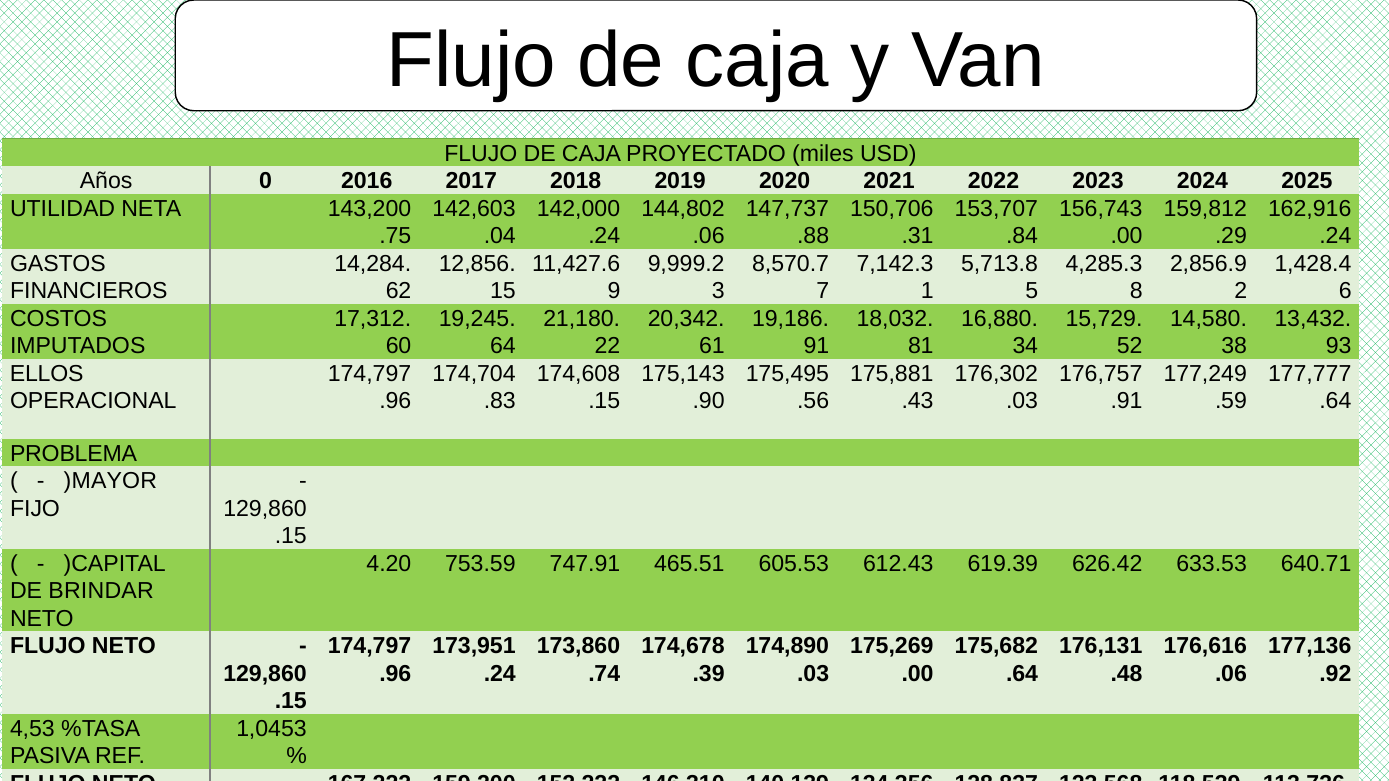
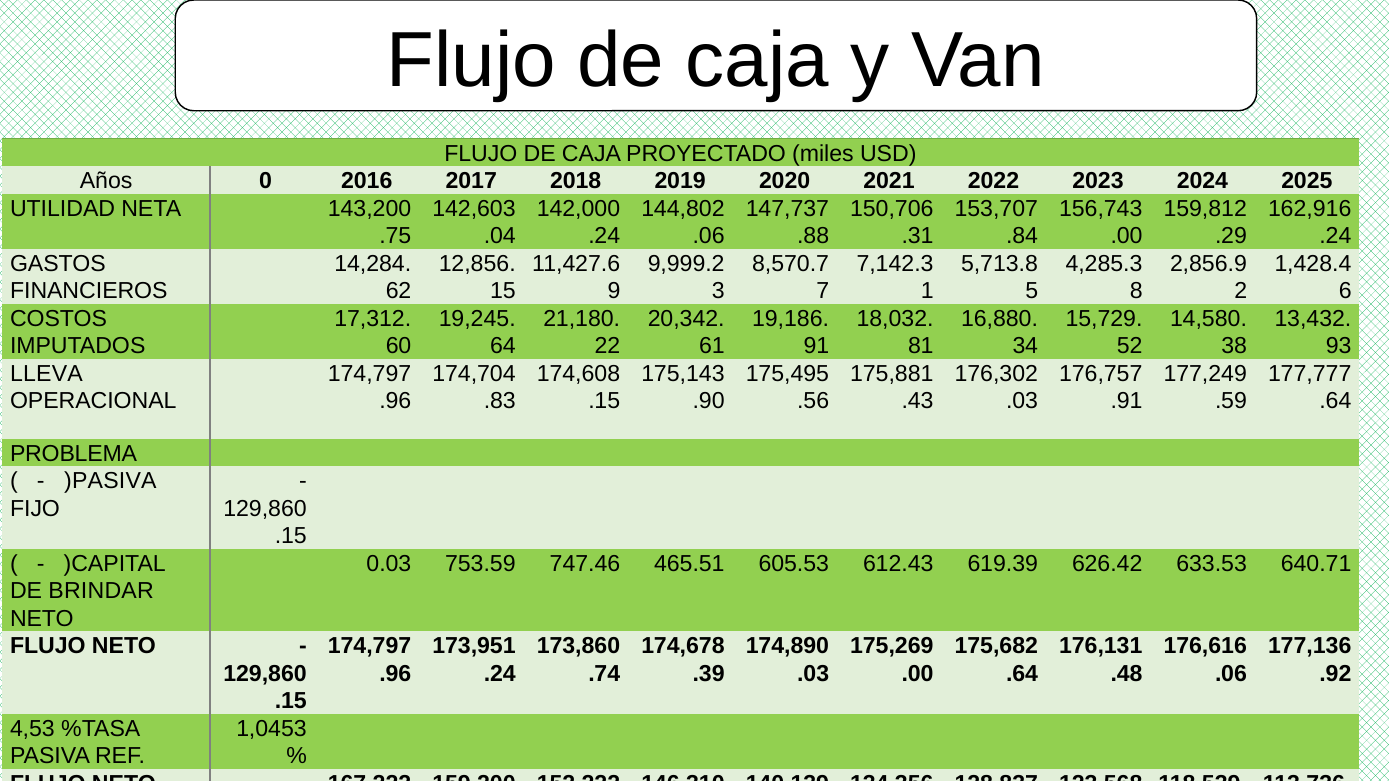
ELLOS: ELLOS -> LLEVA (46, 374)
)MAYOR: )MAYOR -> )PASIVA (110, 481)
4.20: 4.20 -> 0.03 (389, 564)
747.91: 747.91 -> 747.46 (585, 564)
